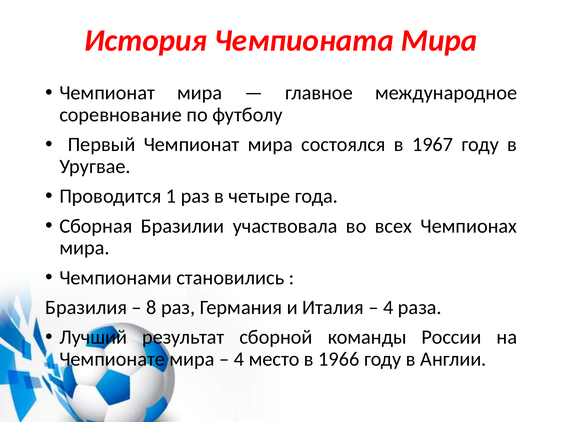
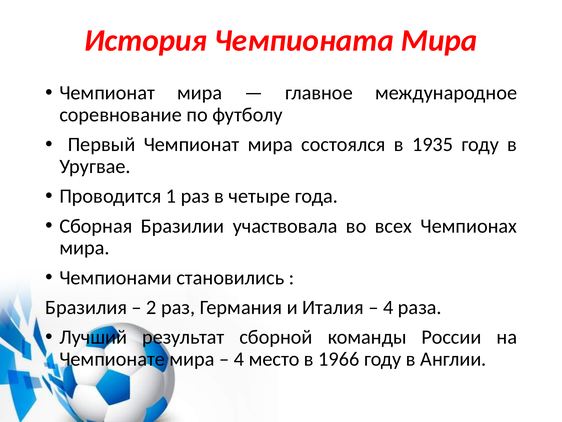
1967: 1967 -> 1935 (433, 144)
8: 8 -> 2 (151, 307)
